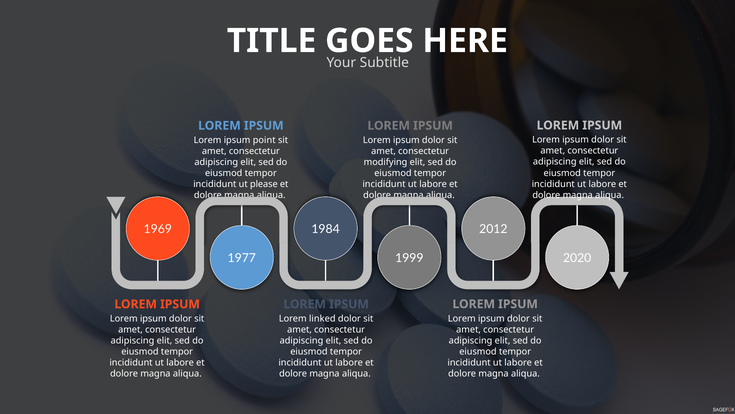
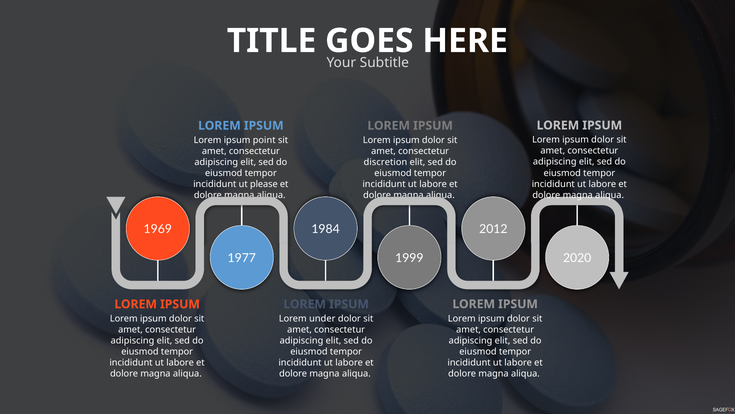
modifying: modifying -> discretion (385, 162)
linked: linked -> under (322, 318)
